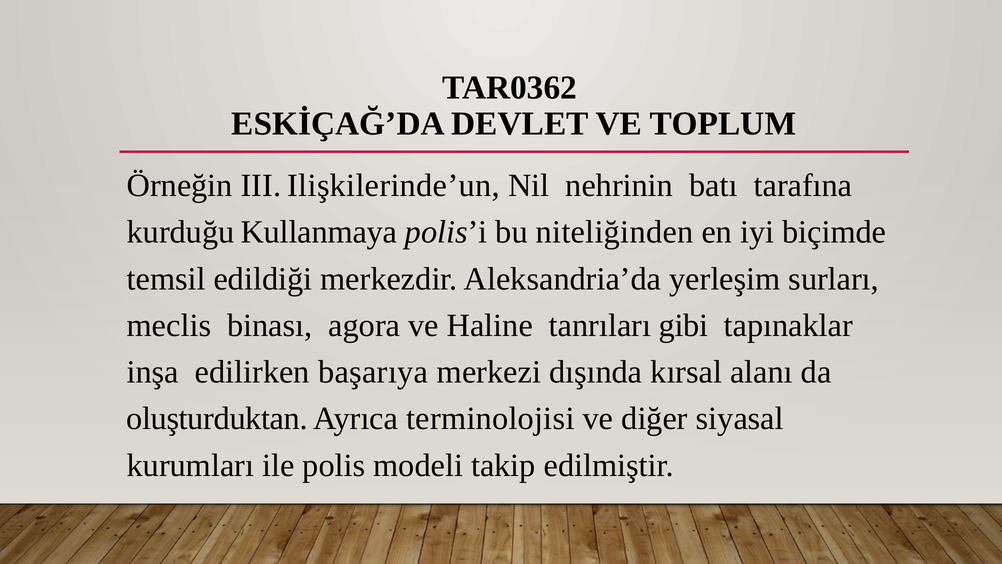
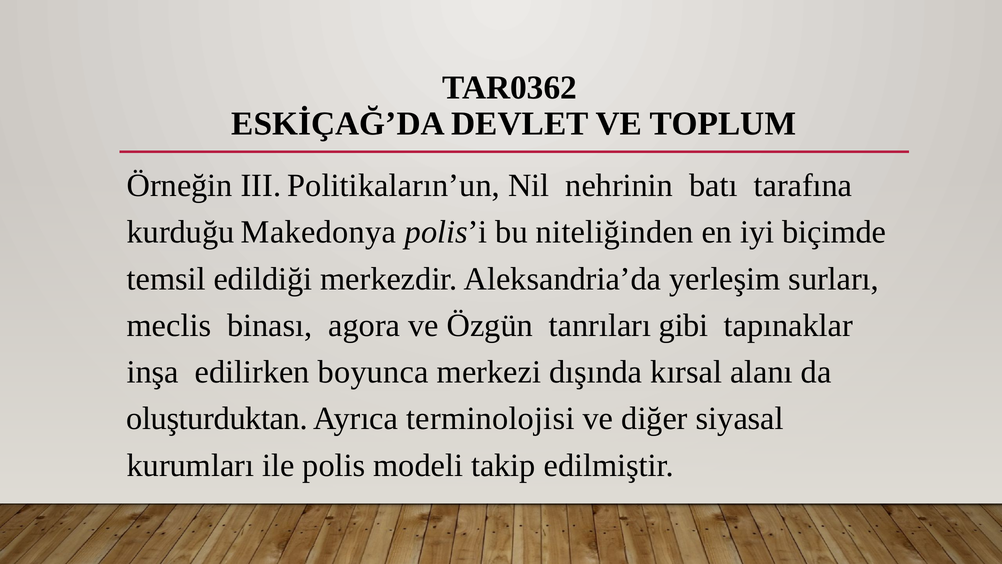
Ilişkilerinde’un: Ilişkilerinde’un -> Politikaların’un (394, 186)
Kullanmaya: Kullanmaya -> Makedonya (319, 232)
Haline: Haline -> Özgün (490, 325)
başarıya: başarıya -> boyunca (373, 372)
